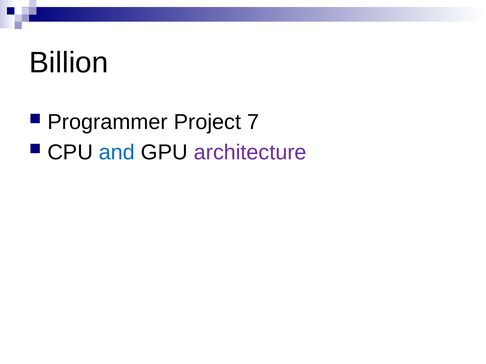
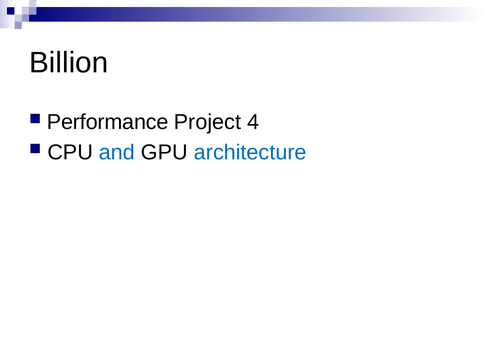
Programmer: Programmer -> Performance (108, 122)
7: 7 -> 4 (253, 122)
architecture colour: purple -> blue (250, 152)
